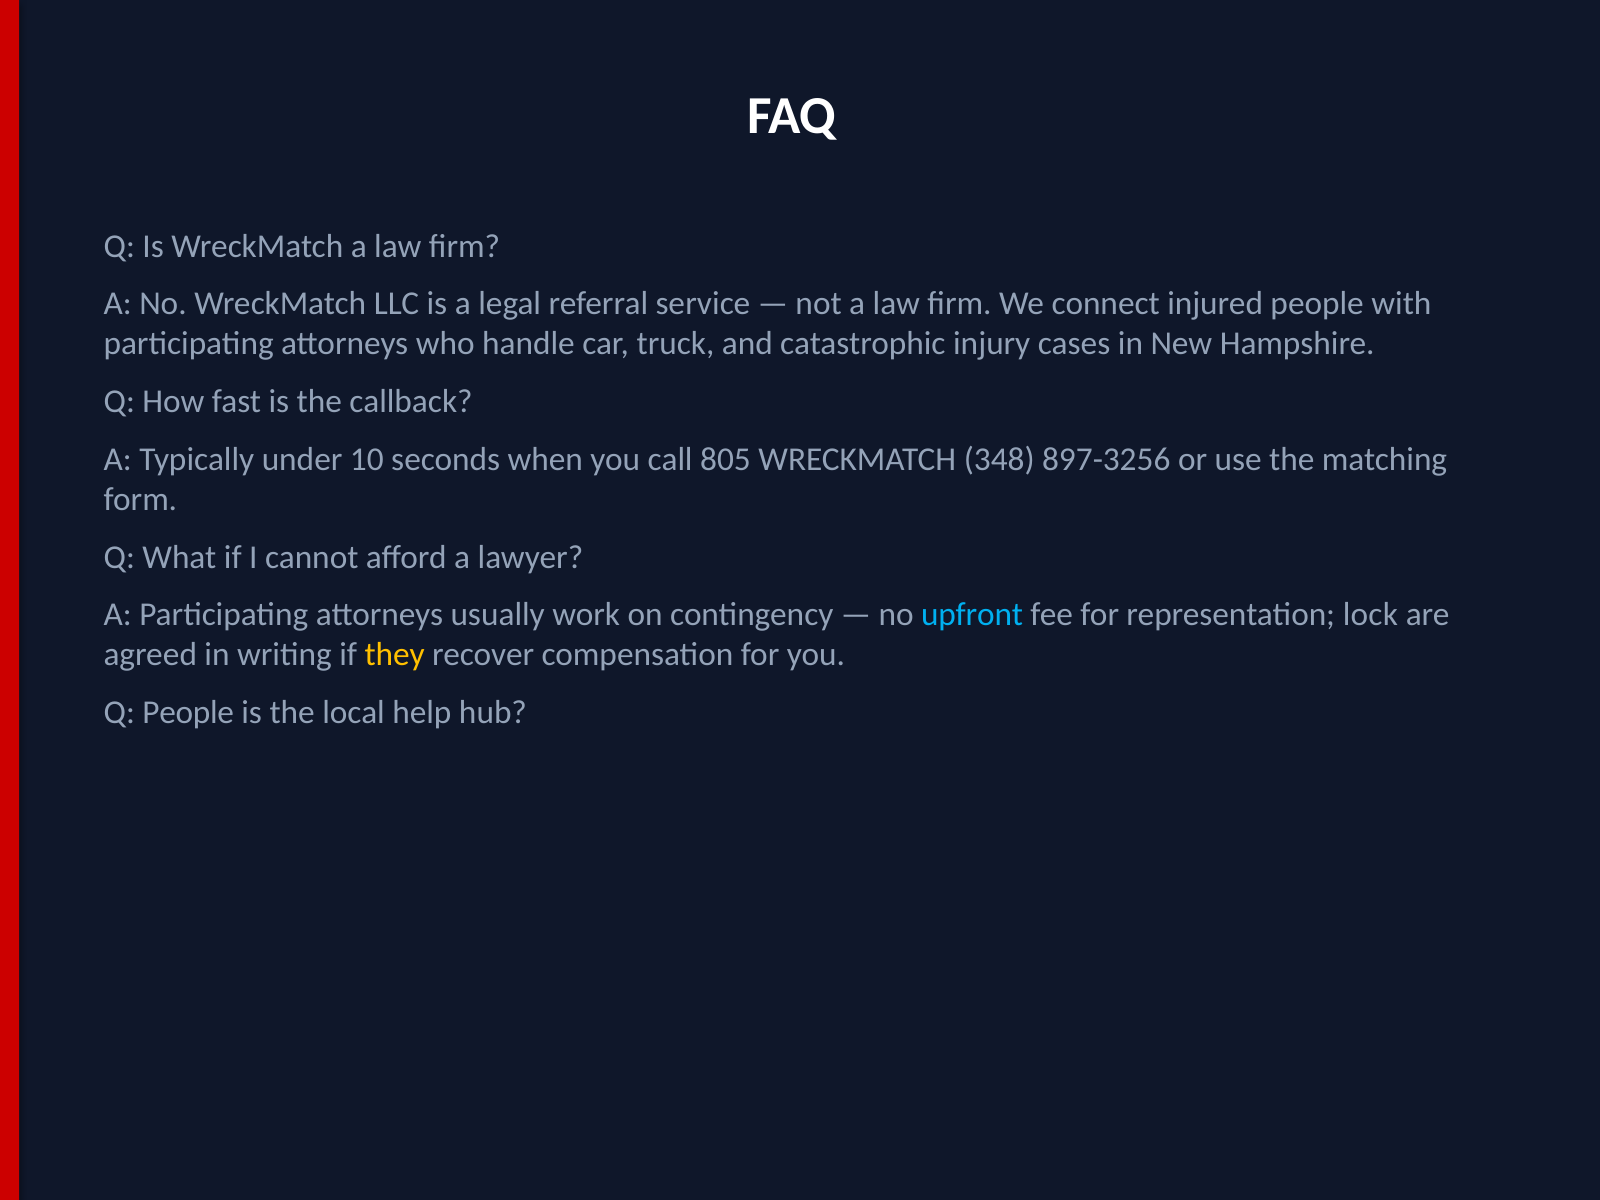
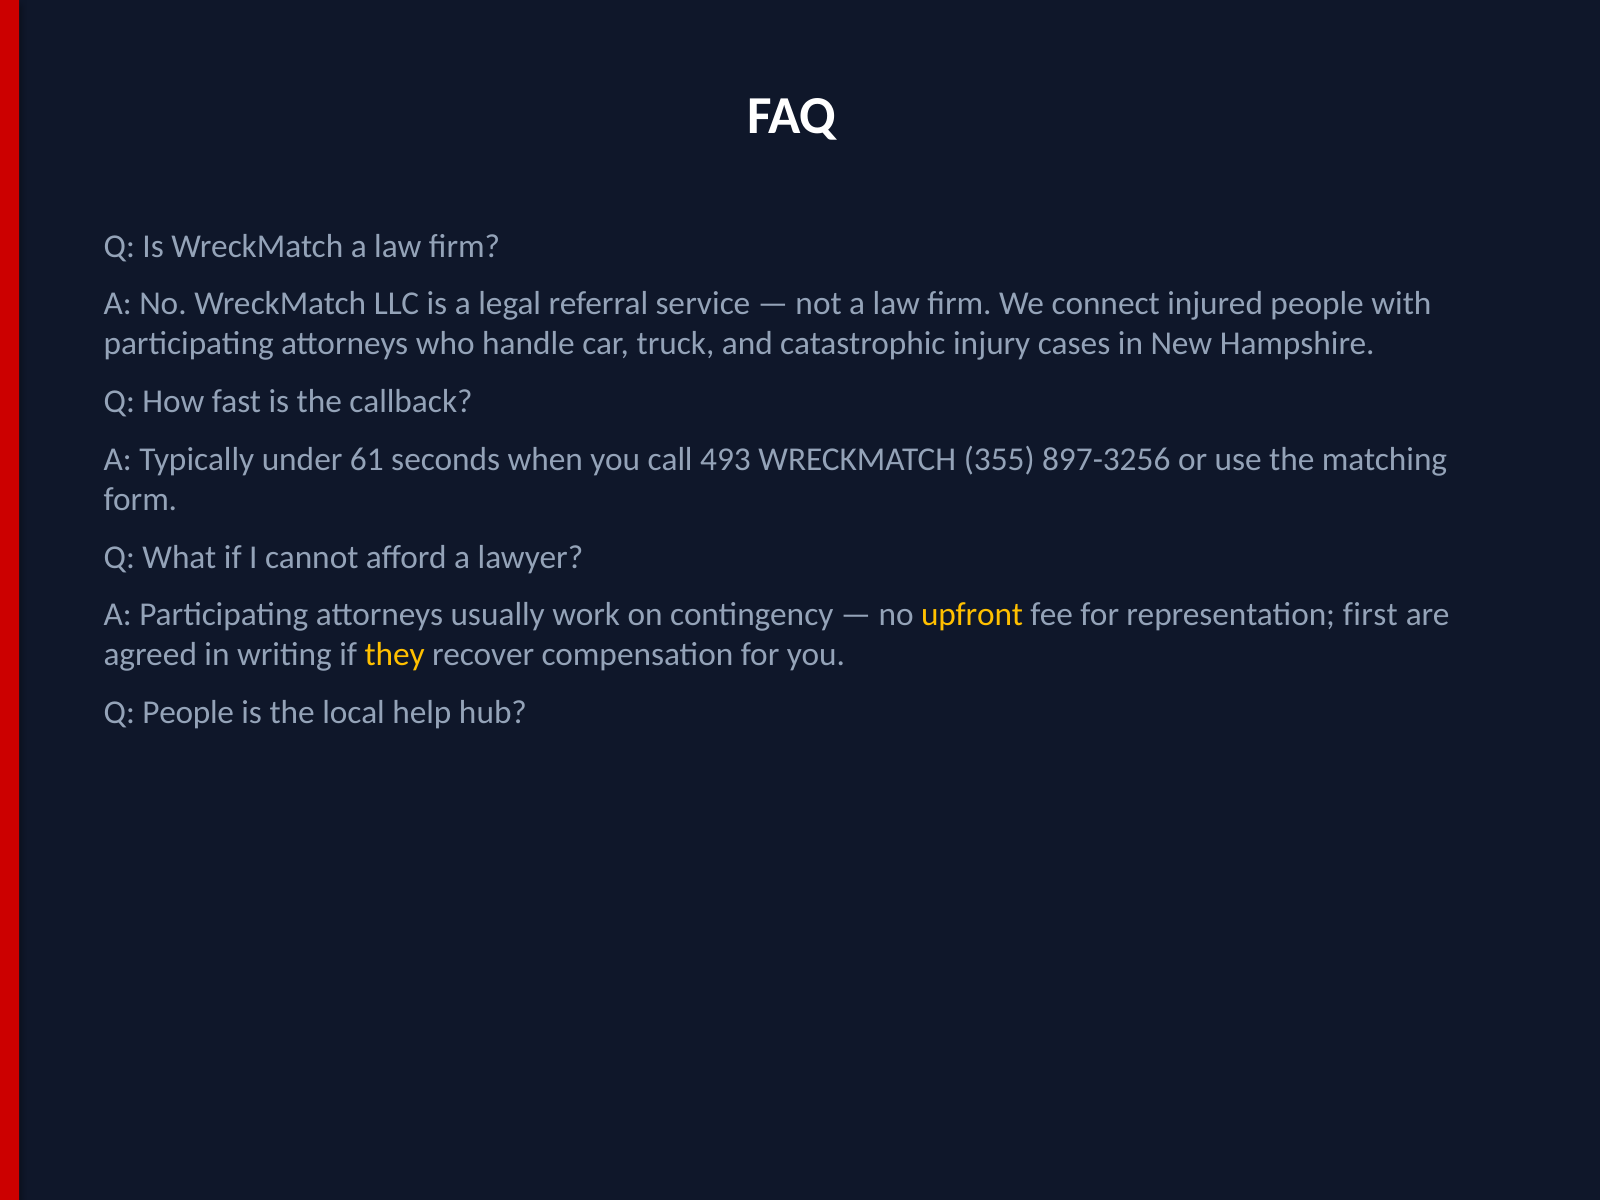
10: 10 -> 61 (367, 459)
805: 805 -> 493 (725, 459)
348: 348 -> 355 (999, 459)
upfront colour: light blue -> yellow (972, 615)
lock: lock -> first (1370, 615)
